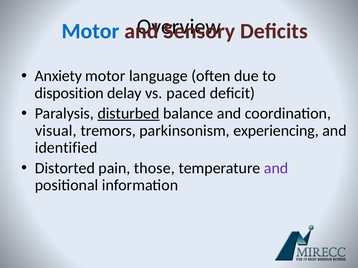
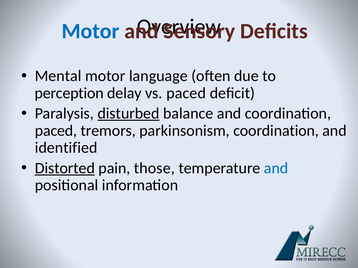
Anxiety: Anxiety -> Mental (58, 76)
disposition: disposition -> perception (69, 93)
visual: visual -> paced (56, 131)
parkinsonism experiencing: experiencing -> coordination (276, 131)
Distorted underline: none -> present (65, 168)
and colour: purple -> blue (276, 168)
